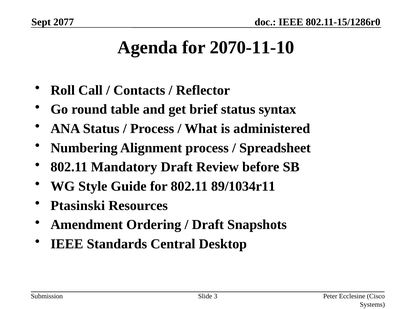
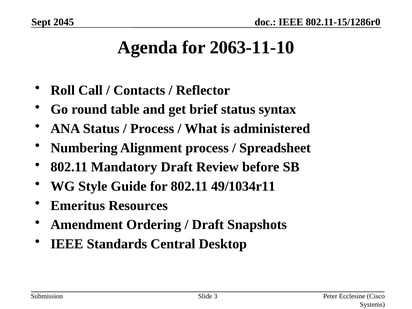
2077: 2077 -> 2045 (64, 22)
2070-11-10: 2070-11-10 -> 2063-11-10 (252, 48)
89/1034r11: 89/1034r11 -> 49/1034r11 (243, 186)
Ptasinski: Ptasinski -> Emeritus (78, 206)
